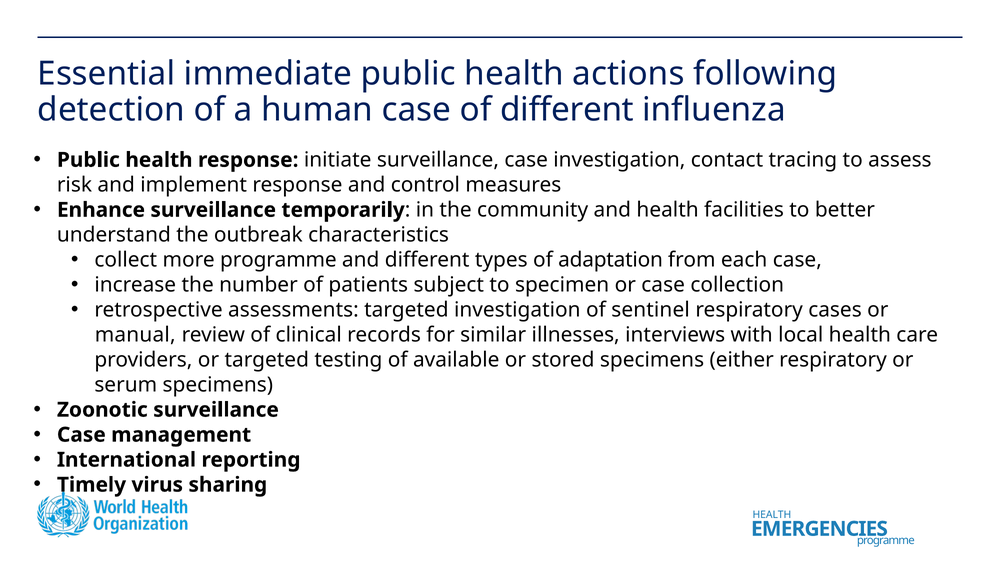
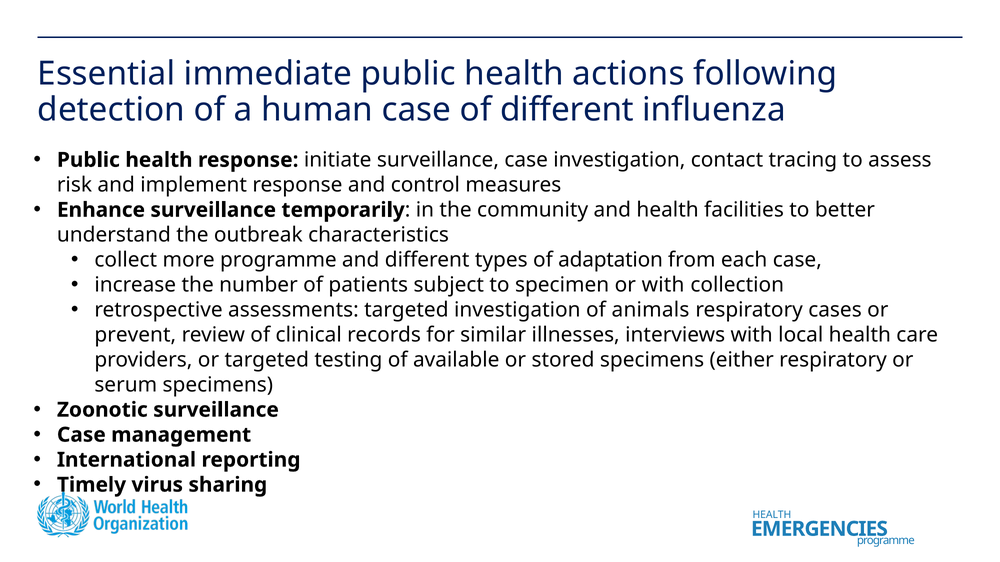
or case: case -> with (663, 285)
sentinel: sentinel -> animals (651, 310)
manual: manual -> prevent (135, 335)
